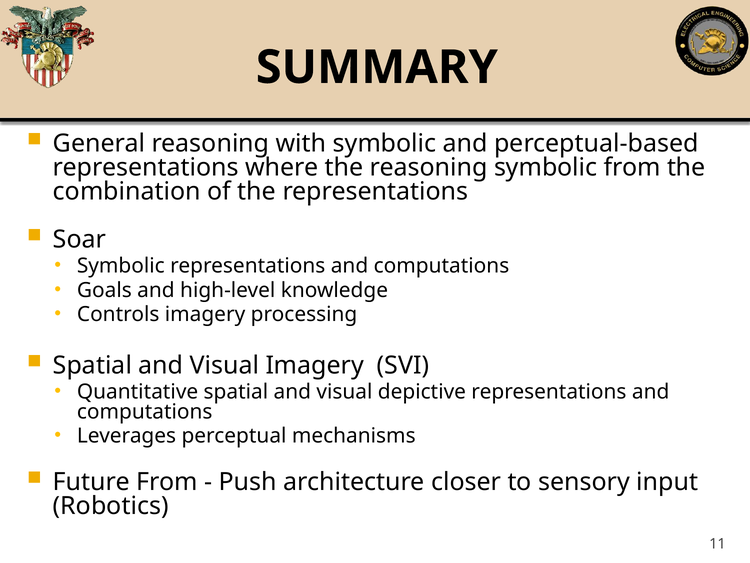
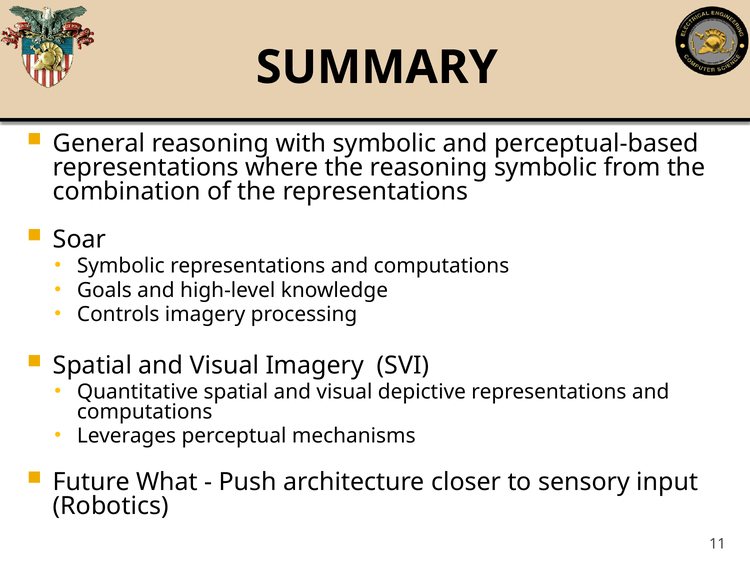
Future From: From -> What (167, 481)
